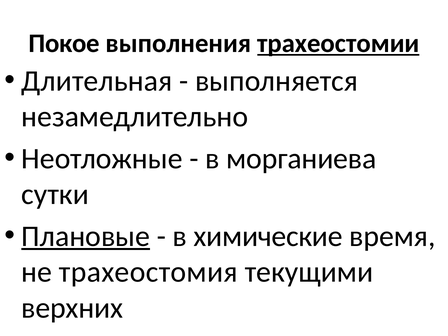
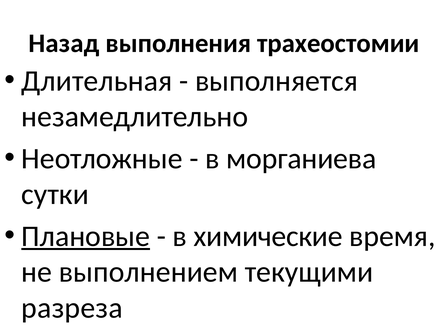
Покое: Покое -> Назад (64, 43)
трахеостомии underline: present -> none (338, 43)
трахеостомия: трахеостомия -> выполнением (148, 272)
верхних: верхних -> разреза (72, 308)
